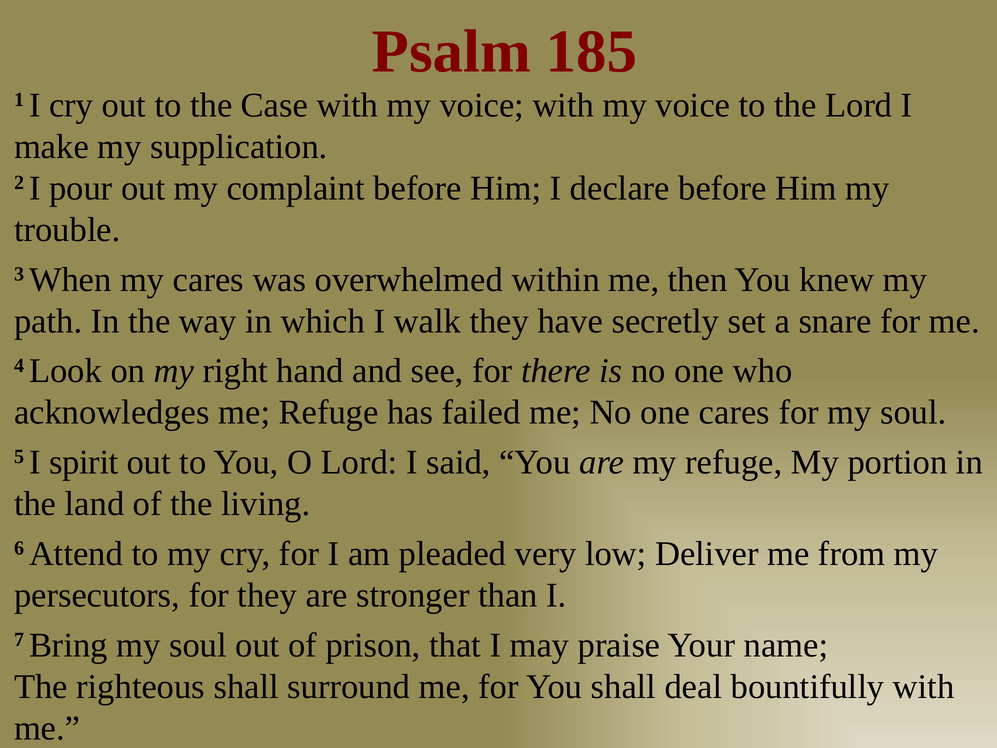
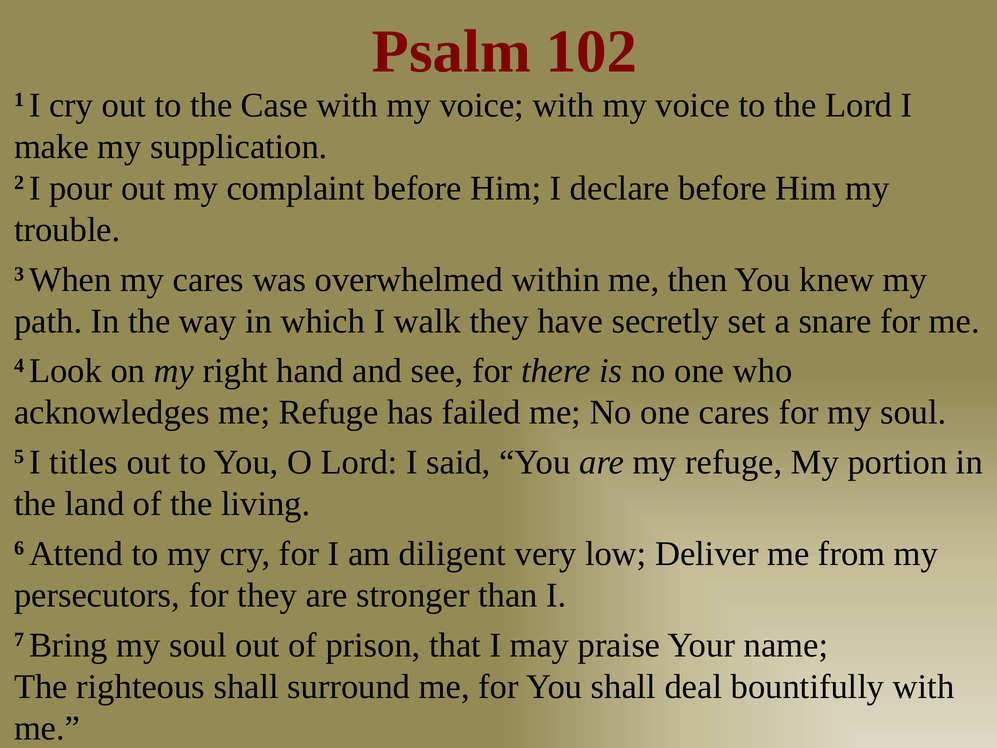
185: 185 -> 102 (592, 51)
spirit: spirit -> titles (83, 462)
pleaded: pleaded -> diligent (452, 554)
